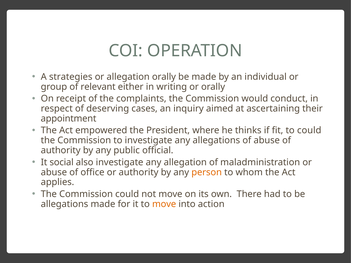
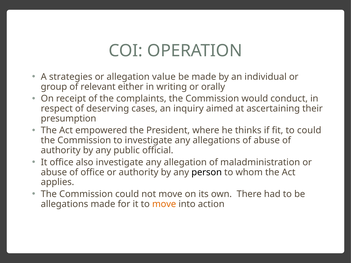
allegation orally: orally -> value (164, 77)
appointment: appointment -> presumption (69, 119)
It social: social -> office (62, 162)
person colour: orange -> black (207, 172)
